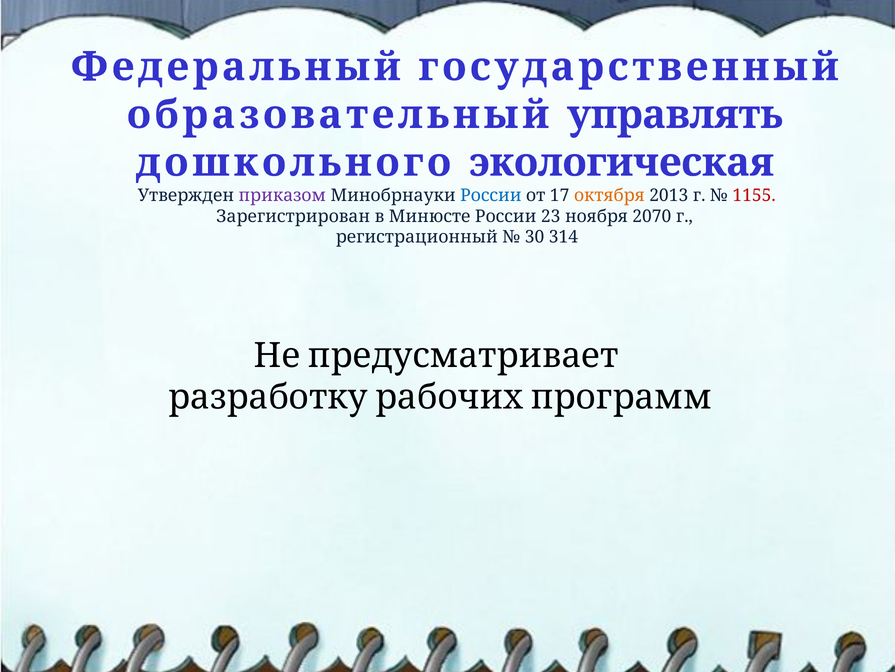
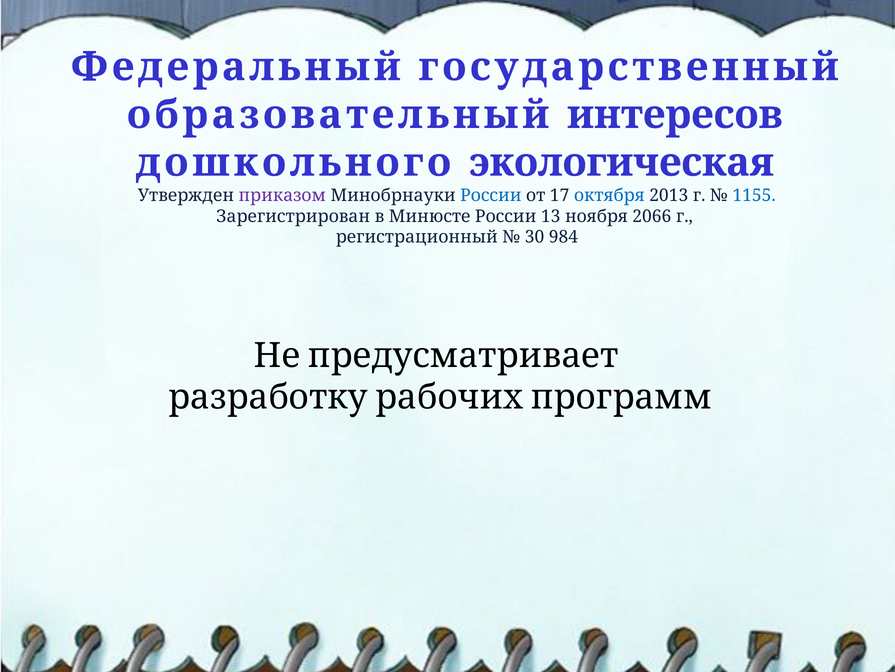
управлять: управлять -> интересов (675, 115)
октября colour: orange -> blue (609, 195)
1155 colour: red -> blue (754, 195)
23: 23 -> 13 (551, 216)
2070: 2070 -> 2066 (652, 216)
314: 314 -> 984 (563, 237)
